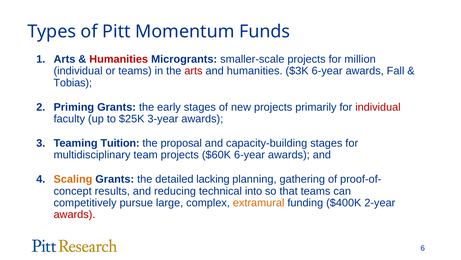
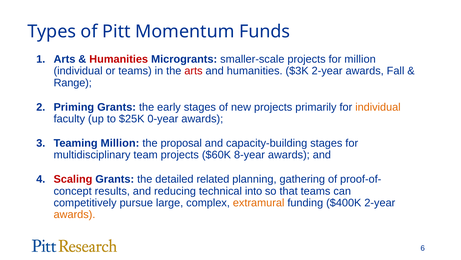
$3K 6-year: 6-year -> 2-year (327, 71)
Tobias: Tobias -> Range (73, 83)
individual colour: red -> orange (378, 107)
3-year: 3-year -> 0-year (163, 119)
Teaming Tuition: Tuition -> Million (120, 143)
$60K 6-year: 6-year -> 8-year (249, 155)
Scaling colour: orange -> red (73, 179)
lacking: lacking -> related (213, 179)
awards colour: red -> orange (74, 214)
